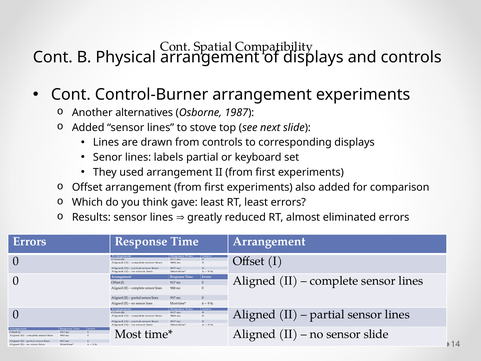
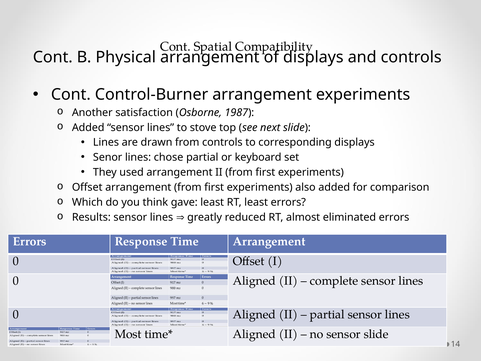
alternatives: alternatives -> satisfaction (144, 112)
labels: labels -> chose (169, 157)
